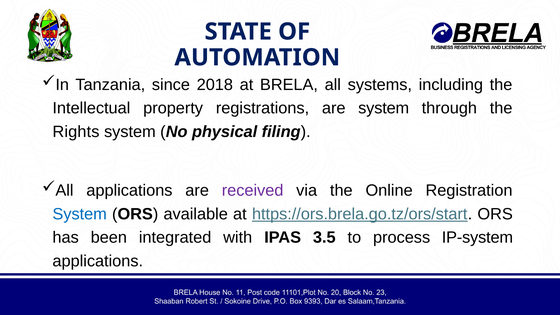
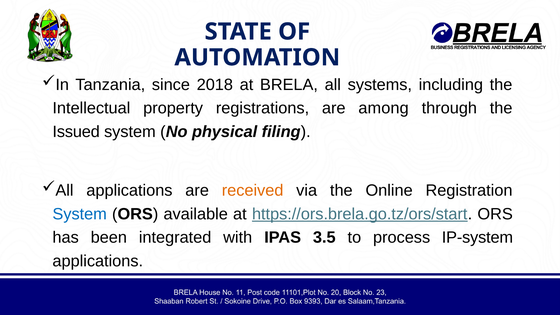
are system: system -> among (384, 108)
Rights: Rights -> Issued (76, 132)
received colour: purple -> orange (253, 190)
